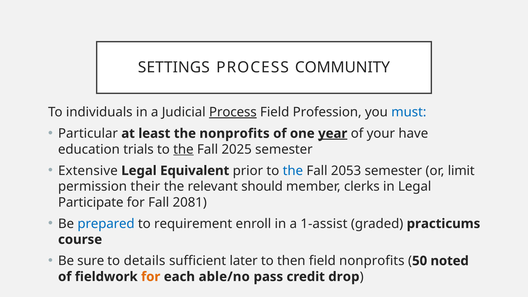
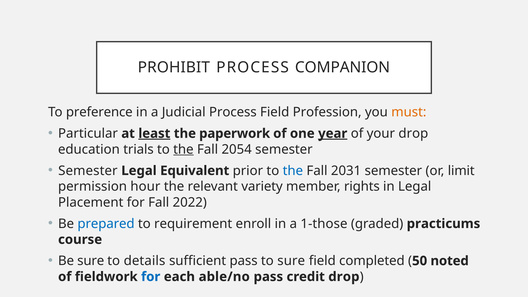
SETTINGS: SETTINGS -> PROHIBIT (174, 67)
COMMUNITY: COMMUNITY -> COMPANION (342, 67)
individuals: individuals -> preference (99, 112)
Process underline: present -> none (233, 112)
must colour: blue -> orange (409, 112)
least underline: none -> present (154, 133)
the nonprofits: nonprofits -> paperwork (235, 133)
your have: have -> drop (413, 133)
2025: 2025 -> 2054 (237, 149)
Extensive: Extensive -> Semester (88, 171)
2053: 2053 -> 2031 (346, 171)
their: their -> hour (145, 186)
should: should -> variety (262, 186)
clerks: clerks -> rights (362, 186)
Participate: Participate -> Placement (91, 202)
2081: 2081 -> 2022 (190, 202)
1-assist: 1-assist -> 1-those (324, 224)
sufficient later: later -> pass (244, 261)
to then: then -> sure (291, 261)
field nonprofits: nonprofits -> completed (372, 261)
for colour: orange -> blue (151, 277)
